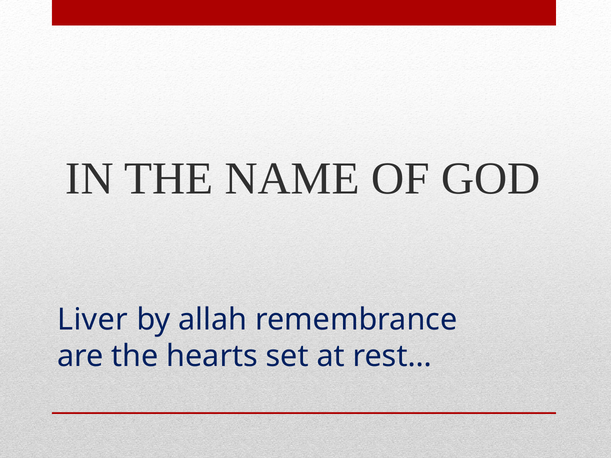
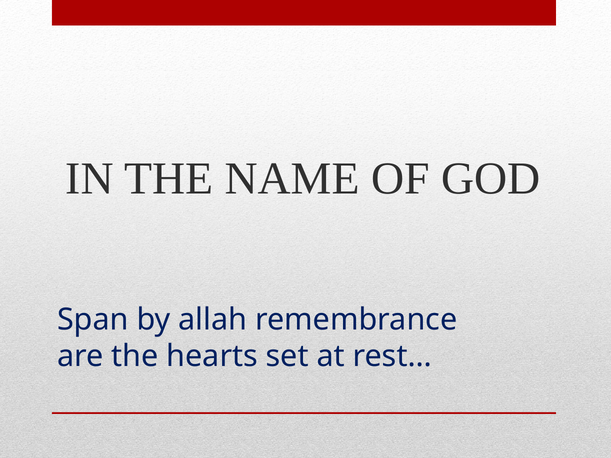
Liver: Liver -> Span (93, 320)
